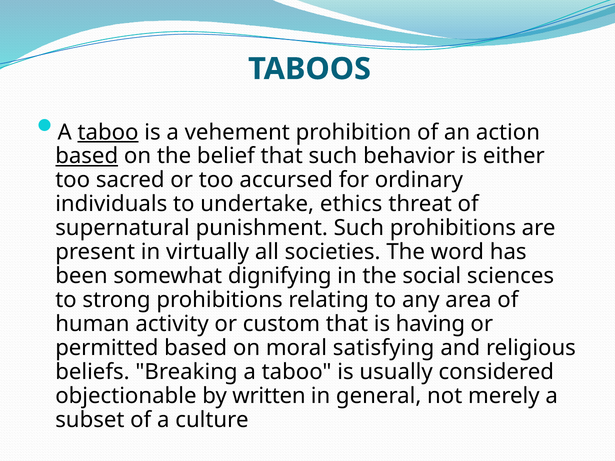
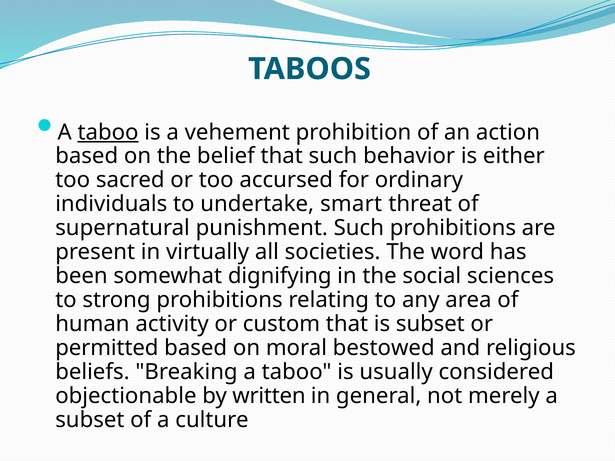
based underline: present -> none (87, 156)
ethics: ethics -> smart (351, 204)
is having: having -> subset (430, 324)
satisfying: satisfying -> bestowed (384, 348)
